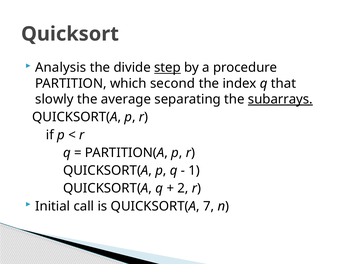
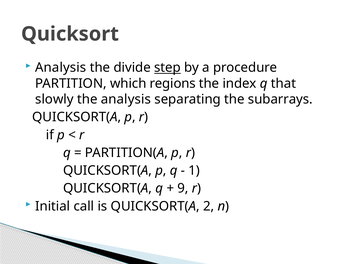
second: second -> regions (173, 83)
the average: average -> analysis (126, 99)
subarrays underline: present -> none (280, 99)
2: 2 -> 9 (183, 188)
7: 7 -> 2 (209, 206)
